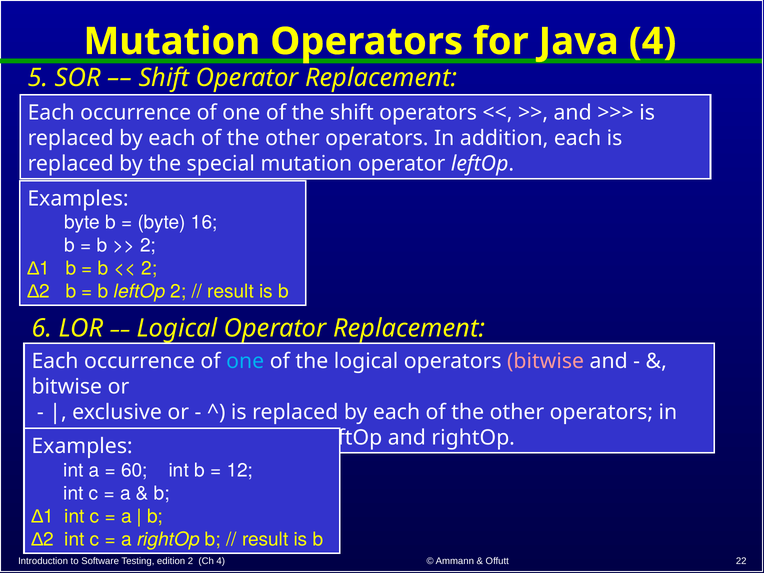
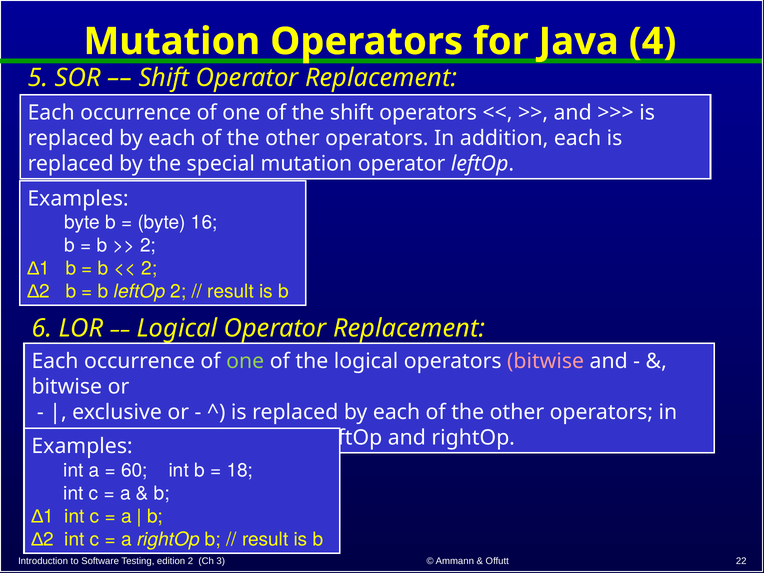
one colour: light blue -> light green (245, 361)
12: 12 -> 18 (240, 470)
Ch 4: 4 -> 3 (221, 561)
